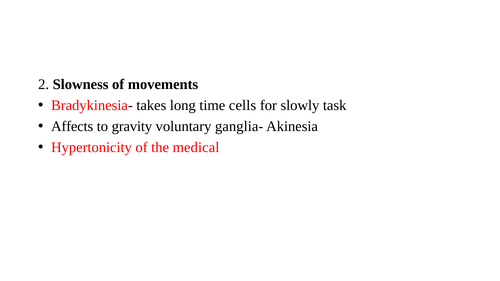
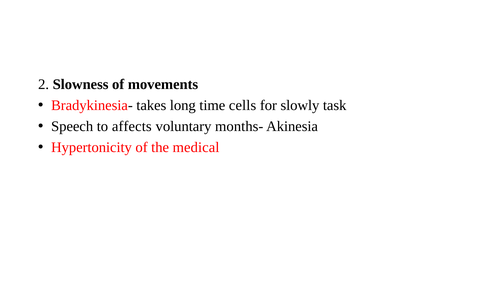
Affects: Affects -> Speech (72, 126)
gravity: gravity -> affects (132, 126)
ganglia-: ganglia- -> months- (239, 126)
